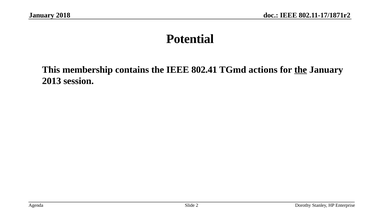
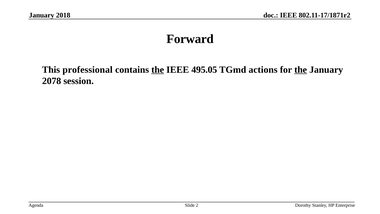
Potential: Potential -> Forward (190, 39)
membership: membership -> professional (88, 70)
the underline: none -> present (158, 70)
802.41: 802.41 -> 495.05 (204, 70)
2013: 2013 -> 2078 (52, 81)
